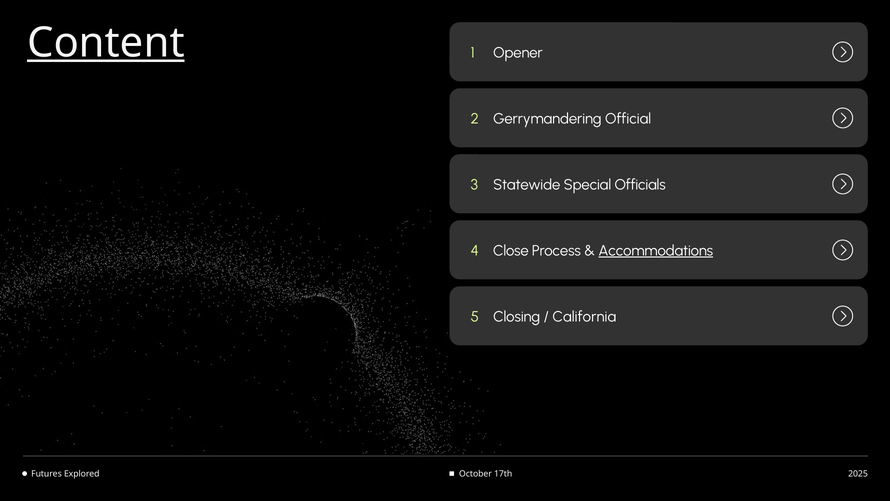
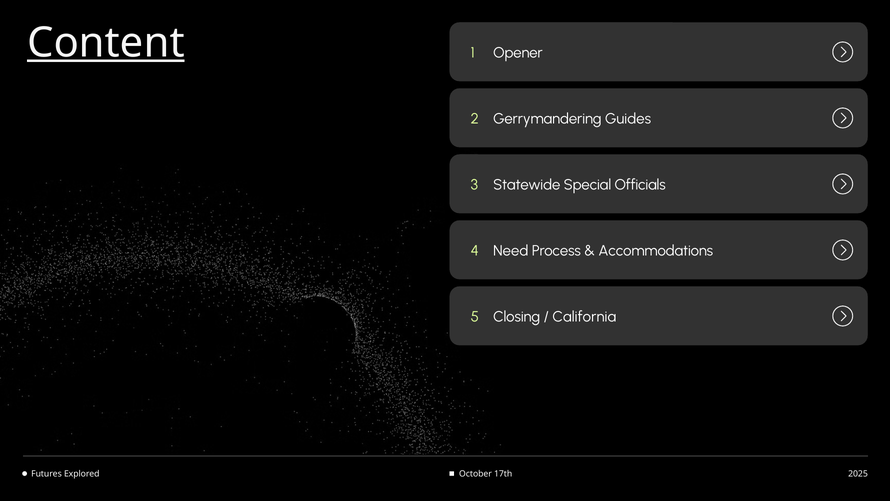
Official: Official -> Guides (628, 119)
Close: Close -> Need (511, 251)
Accommodations underline: present -> none (656, 251)
